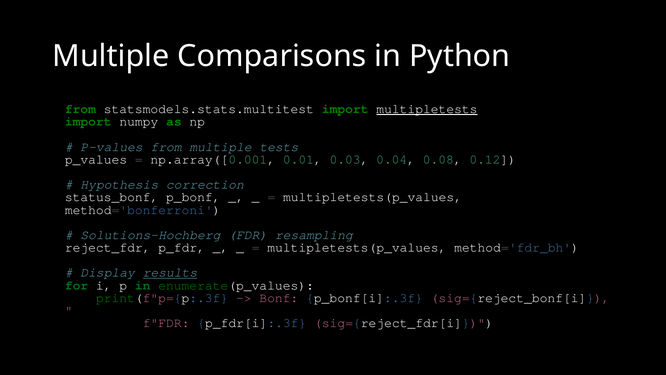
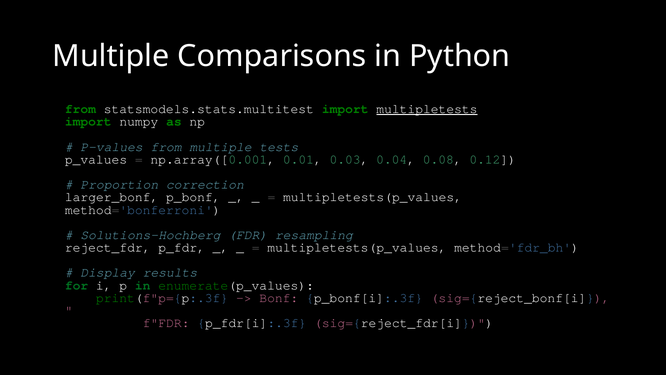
Hypothesis: Hypothesis -> Proportion (119, 184)
status_bonf: status_bonf -> larger_bonf (112, 197)
results underline: present -> none (170, 272)
